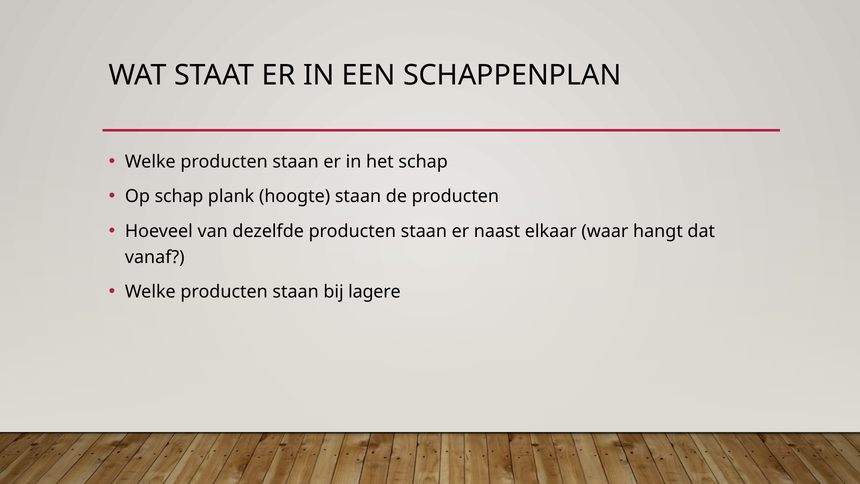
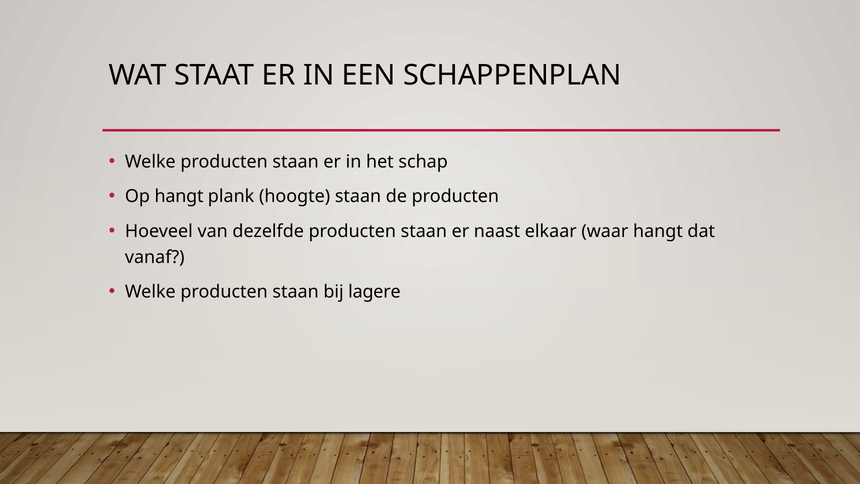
Op schap: schap -> hangt (179, 196)
